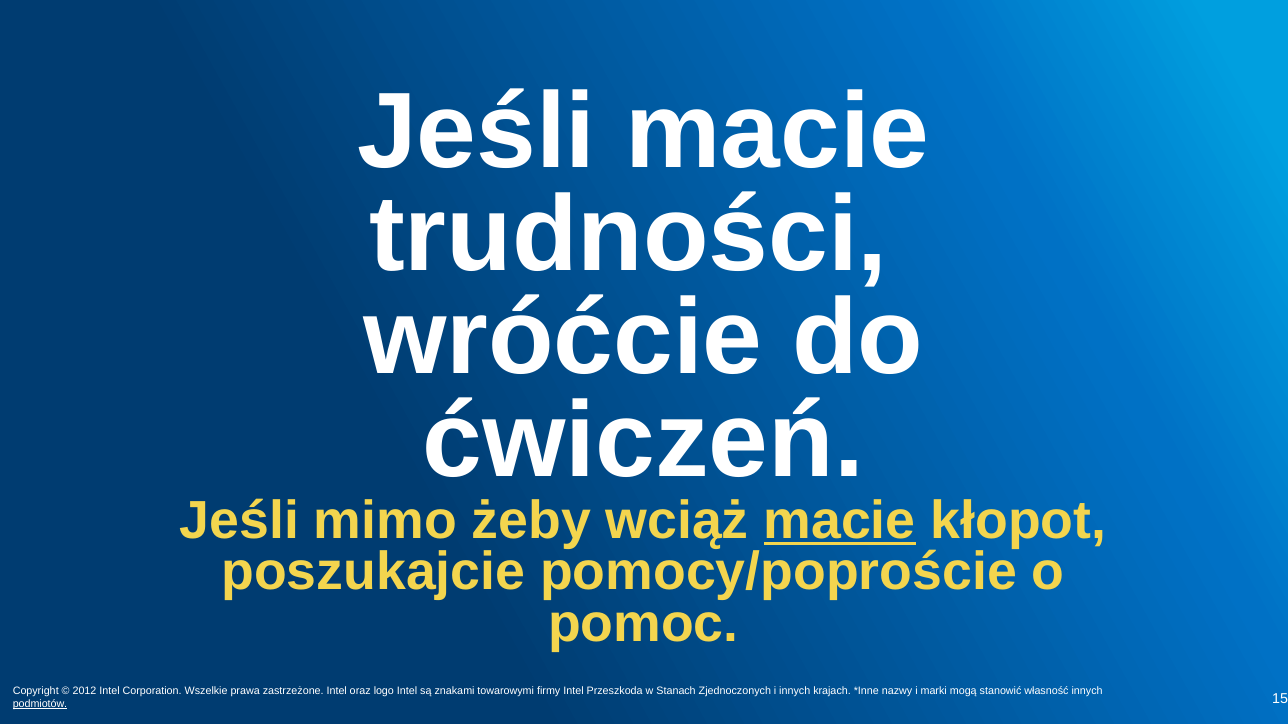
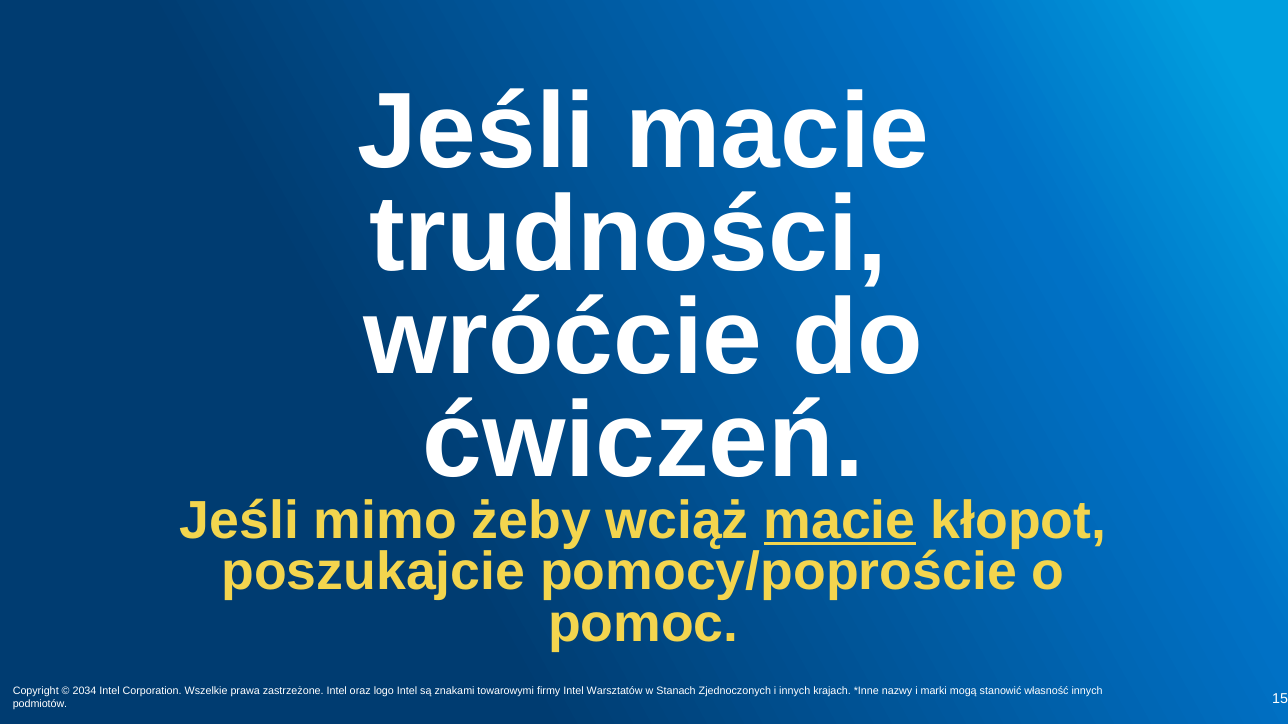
2012: 2012 -> 2034 (84, 692)
Przeszkoda: Przeszkoda -> Warsztatów (615, 692)
podmiotów underline: present -> none (40, 705)
